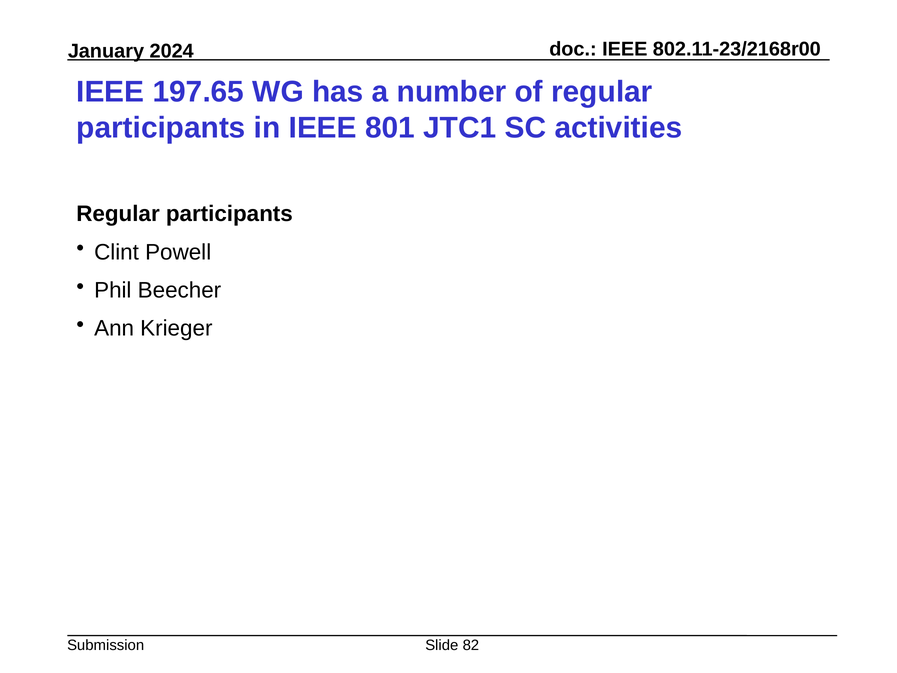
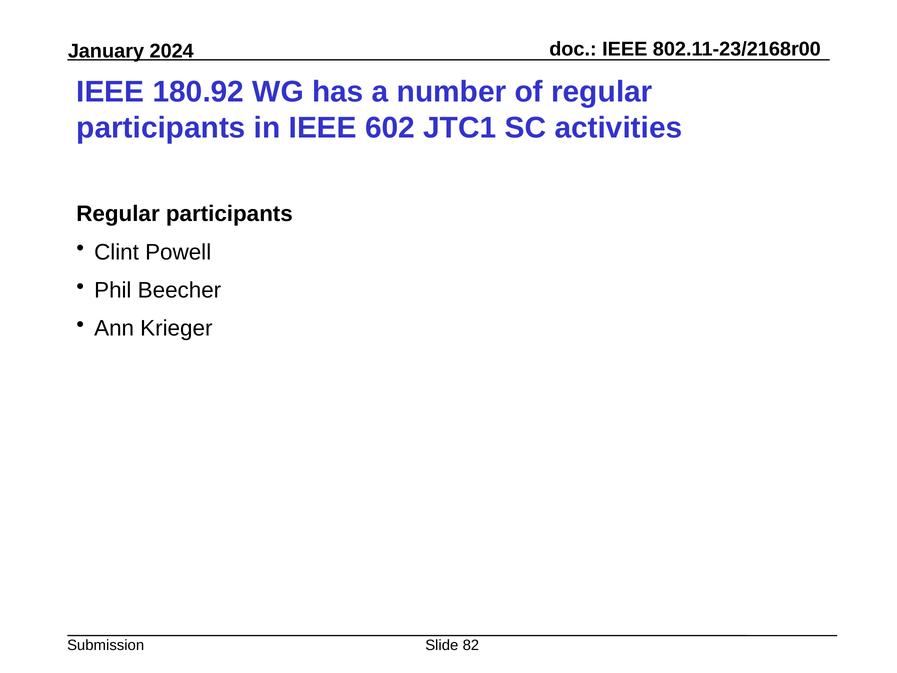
197.65: 197.65 -> 180.92 (198, 92)
801: 801 -> 602 (390, 128)
